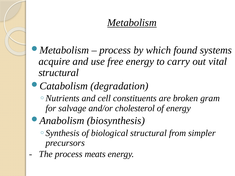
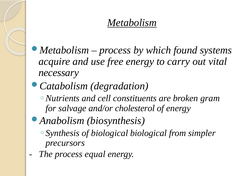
structural: structural -> necessary (59, 73)
biological structural: structural -> biological (149, 133)
meats: meats -> equal (95, 154)
